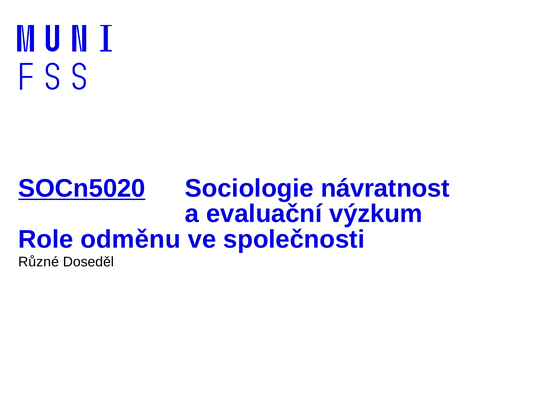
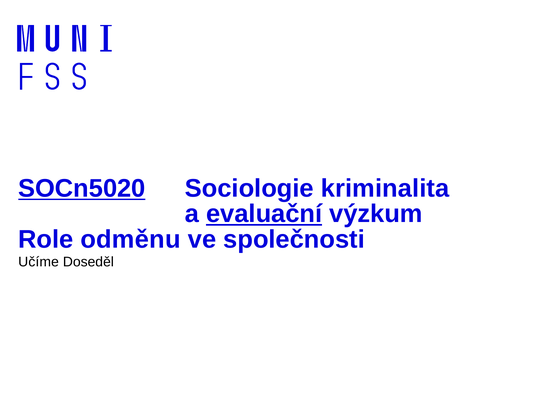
návratnost: návratnost -> kriminalita (385, 188)
evaluační underline: none -> present (264, 214)
Různé: Různé -> Učíme (39, 262)
